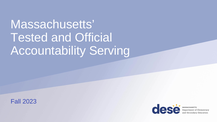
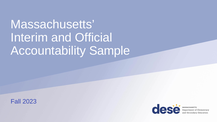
Tested: Tested -> Interim (29, 38)
Serving: Serving -> Sample (110, 51)
